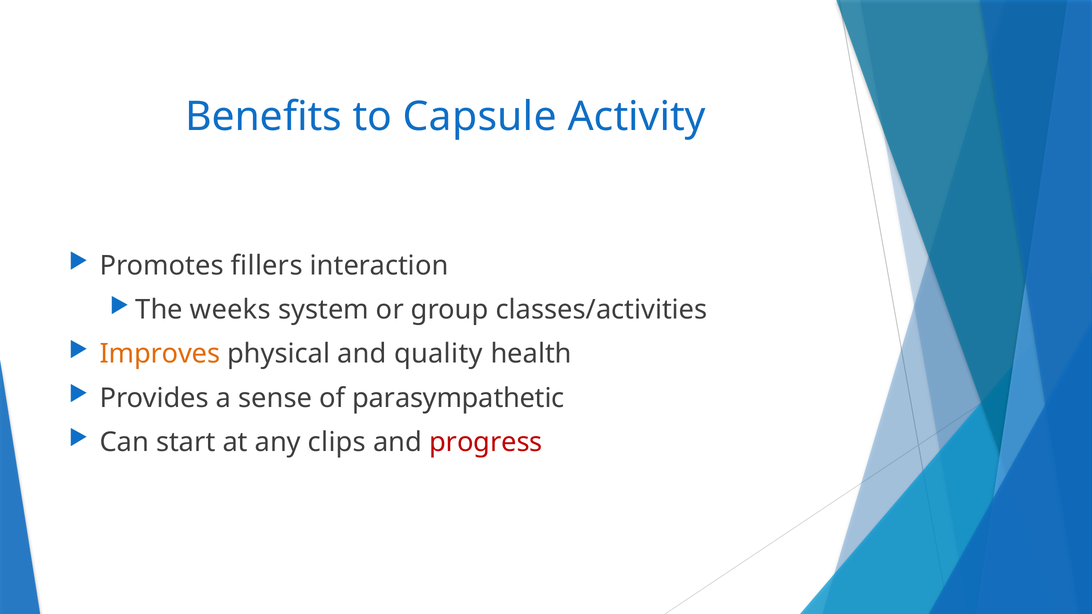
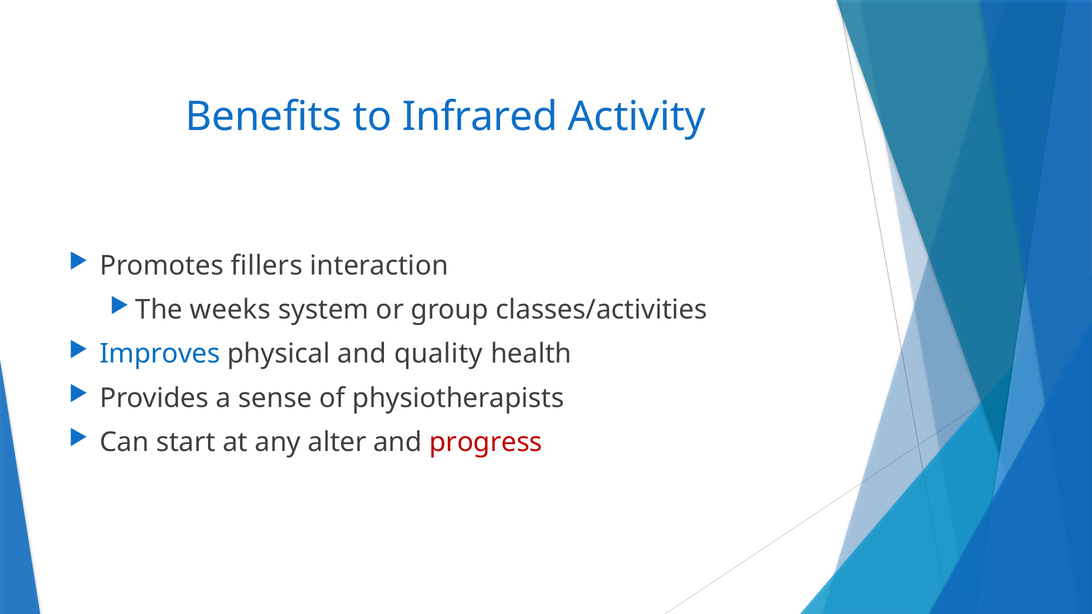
Capsule: Capsule -> Infrared (480, 117)
Improves colour: orange -> blue (160, 354)
parasympathetic: parasympathetic -> physiotherapists (458, 398)
clips: clips -> alter (337, 442)
